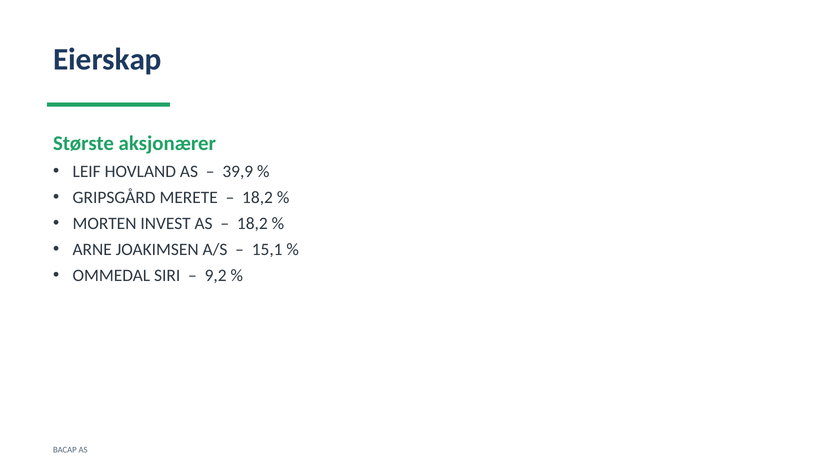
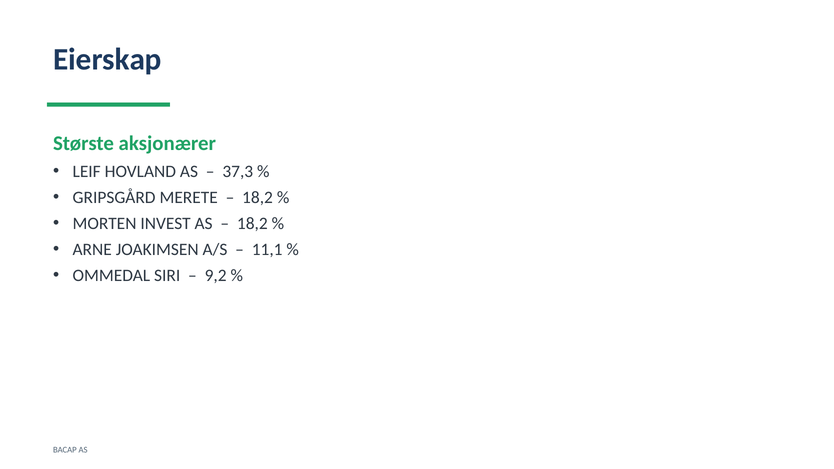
39,9: 39,9 -> 37,3 (238, 171)
15,1: 15,1 -> 11,1 (267, 250)
